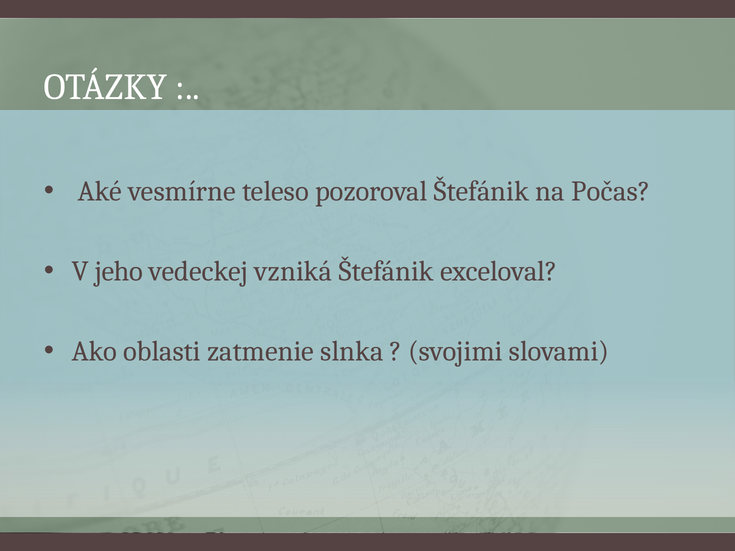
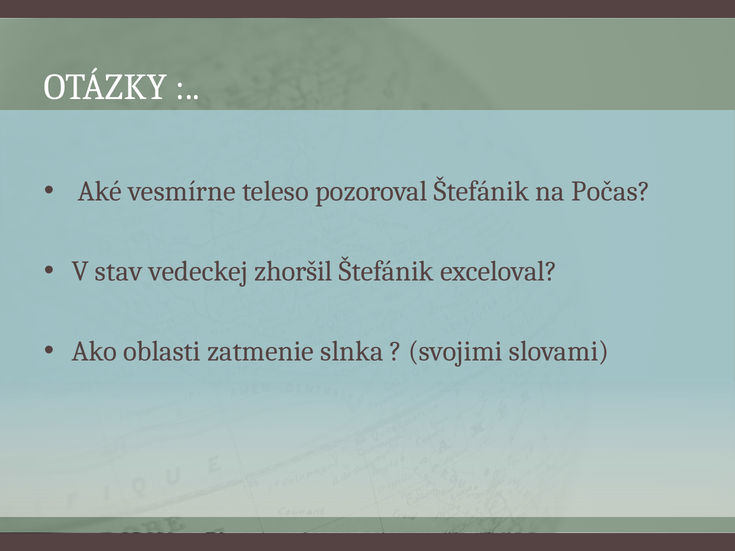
jeho: jeho -> stav (119, 272)
vzniká: vzniká -> zhoršil (294, 272)
